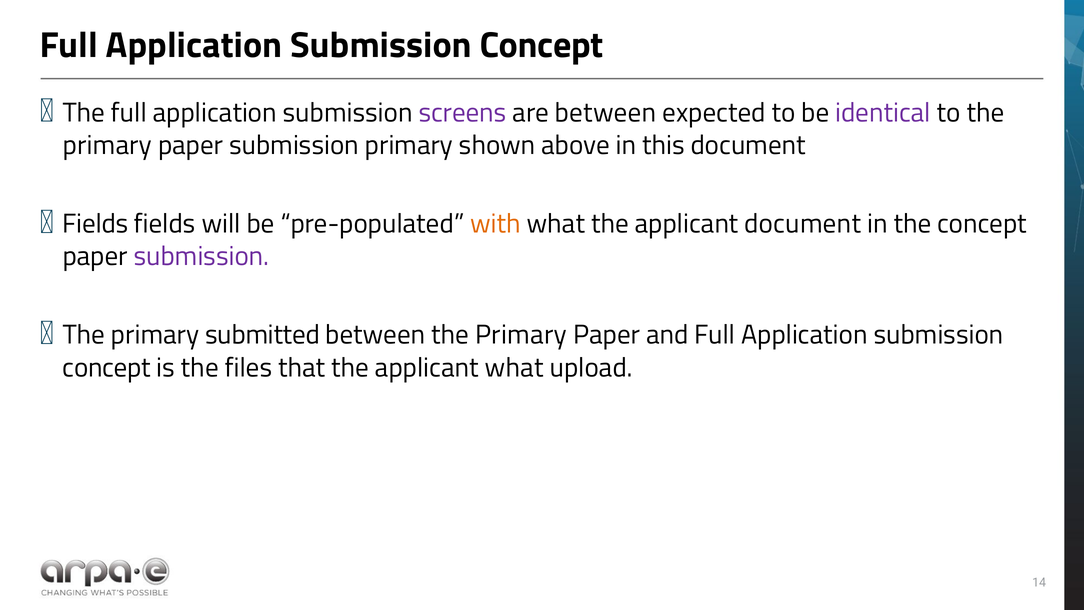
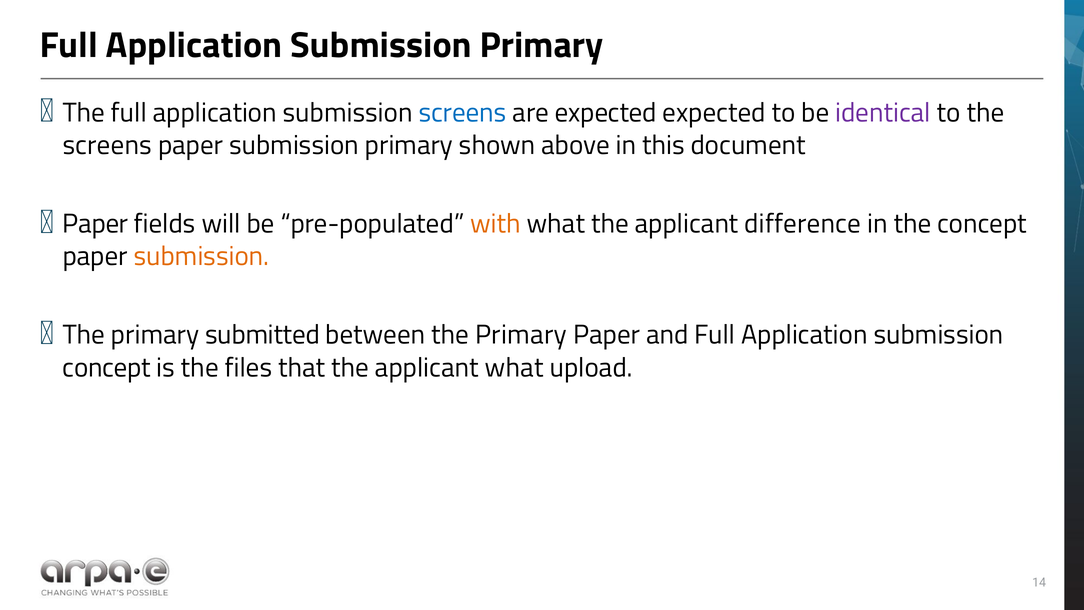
Concept: Concept -> Primary (541, 45)
screens colour: purple -> blue (463, 113)
are between: between -> expected (606, 113)
primary: primary -> screens (107, 145)
Fields: Fields -> Paper (95, 224)
applicant document: document -> difference (803, 224)
submission colour: purple -> orange (202, 256)
